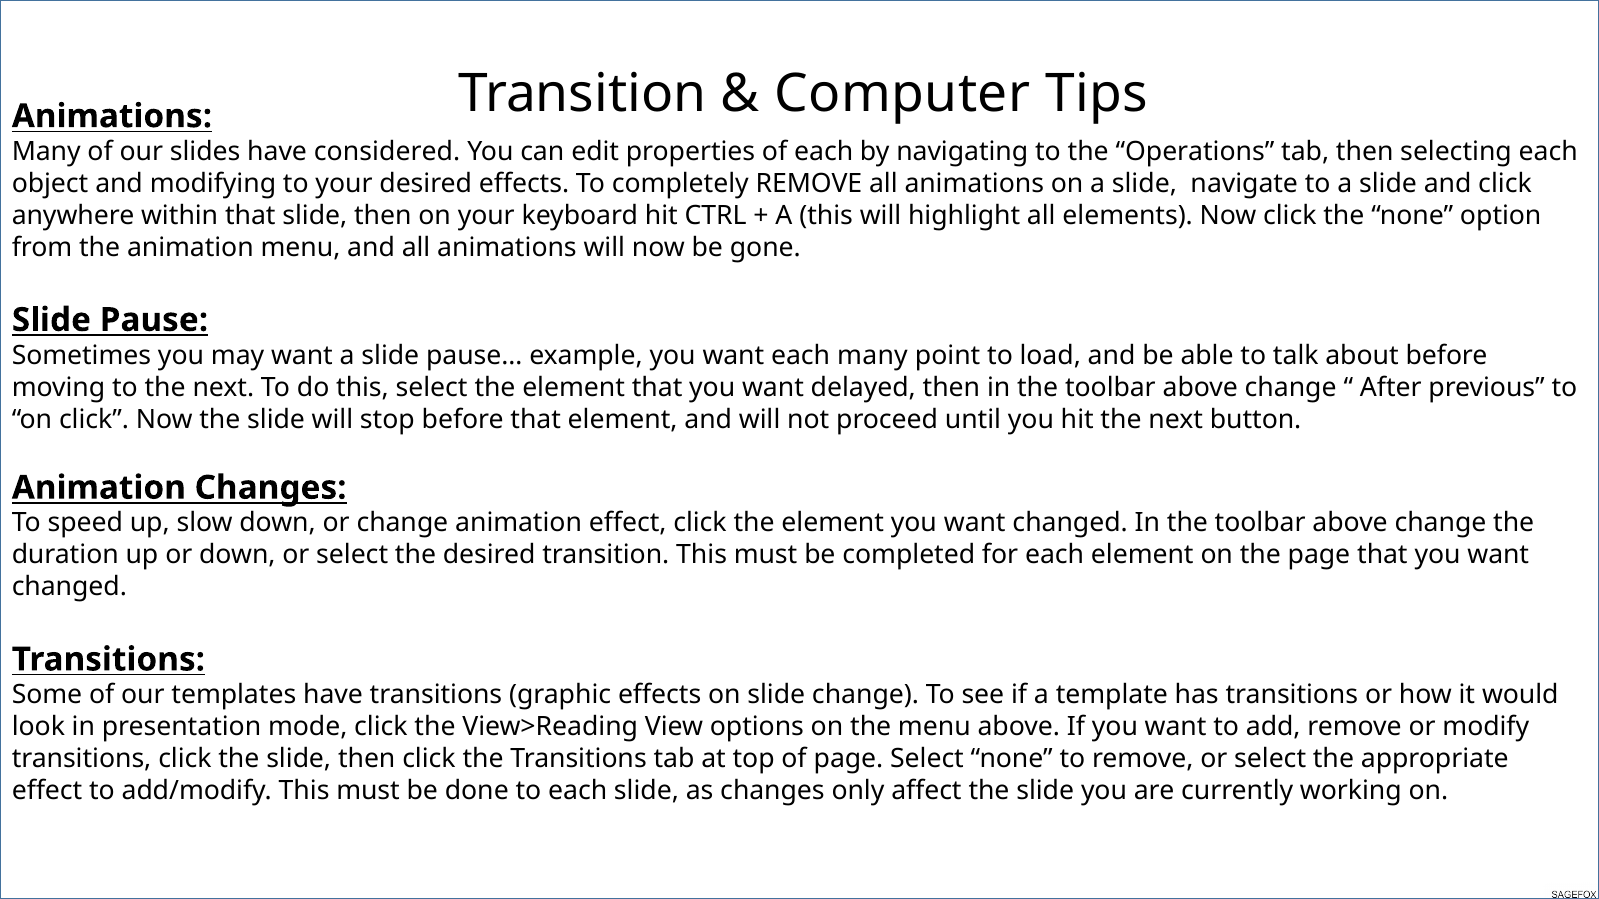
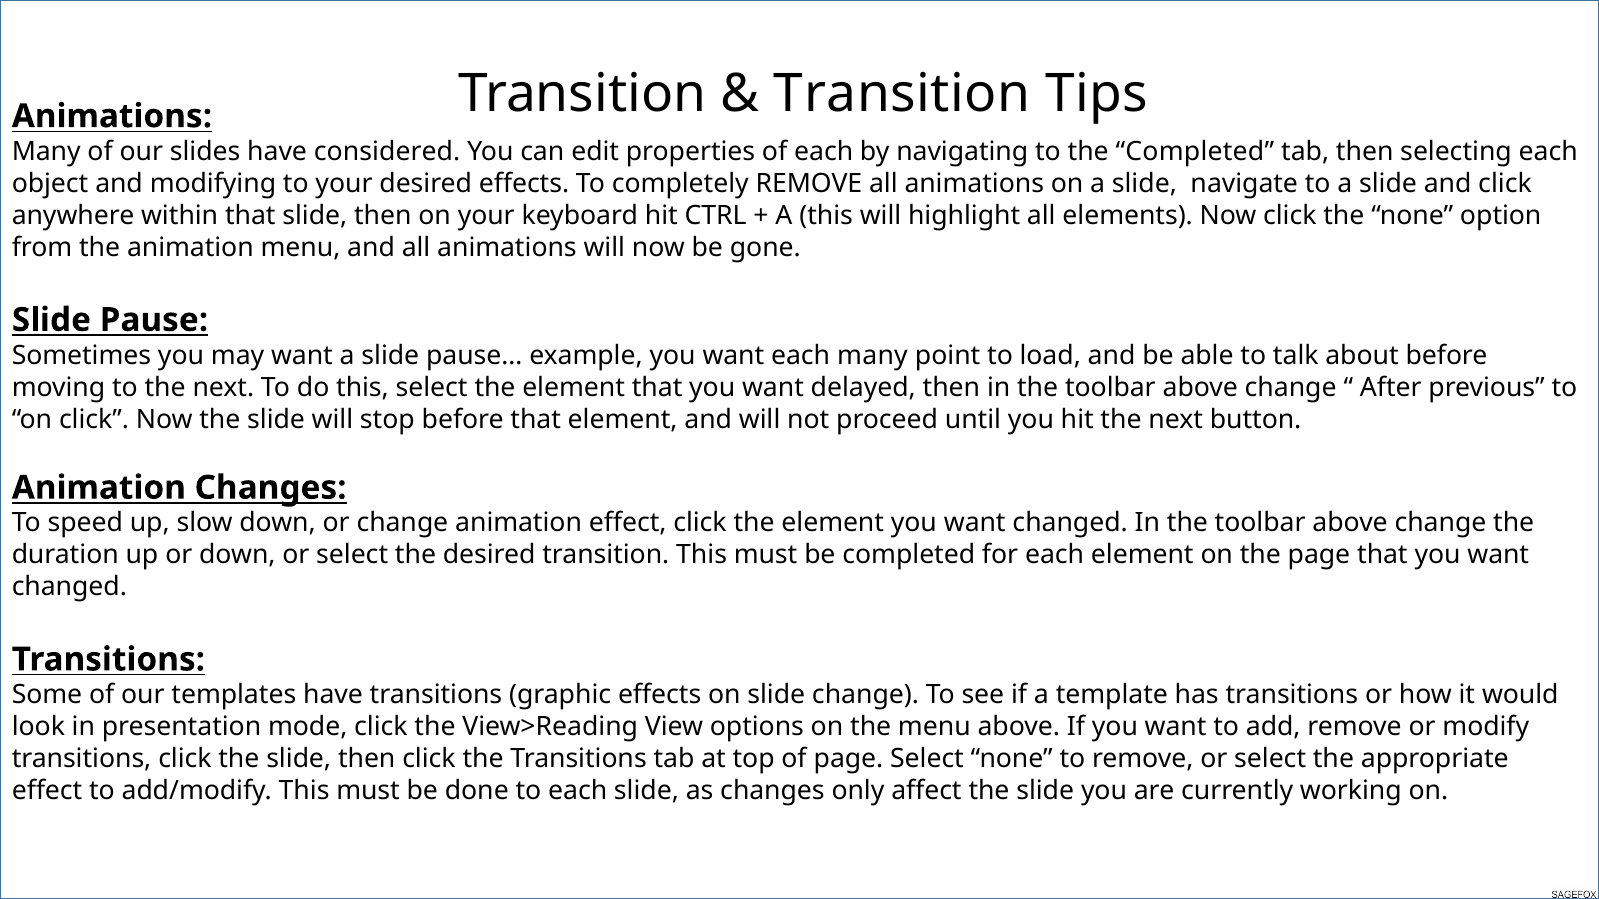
Computer: Computer -> Transition (902, 94)
the Operations: Operations -> Completed (1195, 152)
